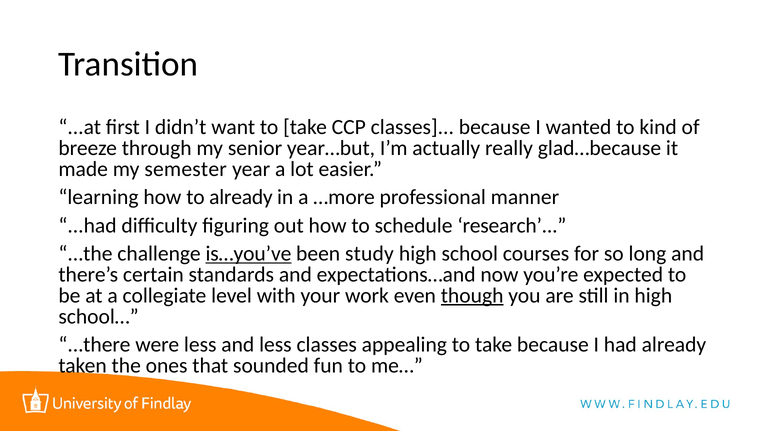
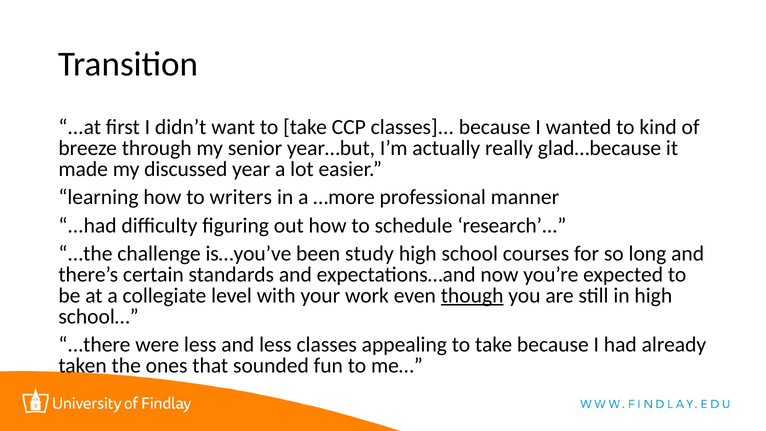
semester: semester -> discussed (186, 169)
to already: already -> writers (241, 197)
is…you’ve underline: present -> none (248, 254)
